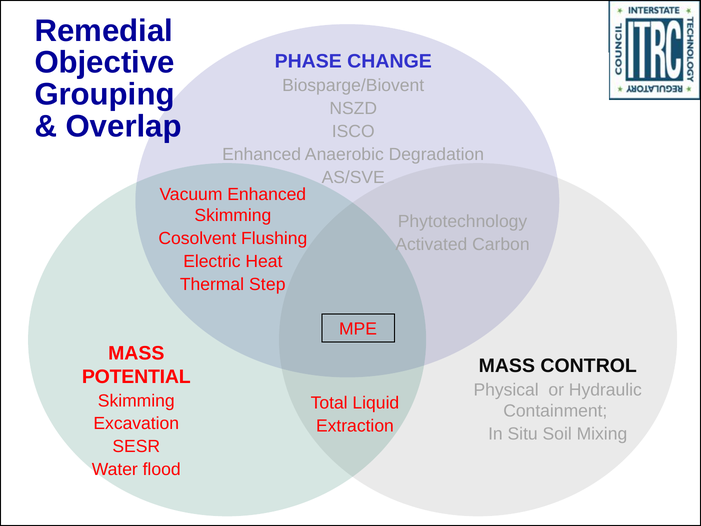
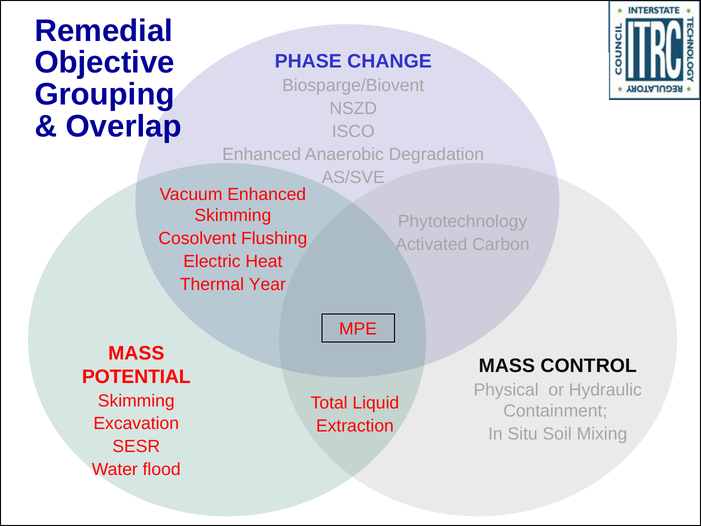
Step: Step -> Year (267, 284)
